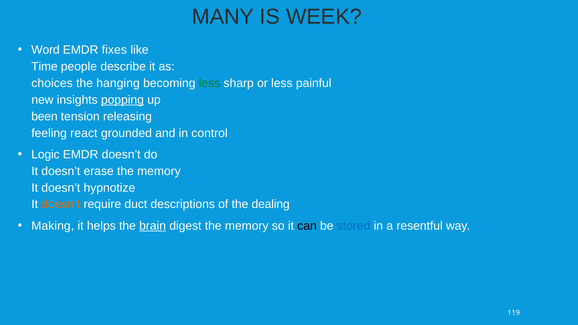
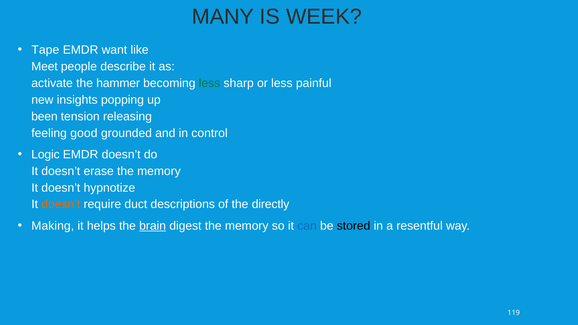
Word: Word -> Tape (45, 50)
fixes: fixes -> want (114, 50)
Time: Time -> Meet (44, 67)
choices: choices -> activate (52, 83)
hanging: hanging -> hammer (118, 83)
popping underline: present -> none (122, 100)
react: react -> good (84, 133)
dealing: dealing -> directly (271, 204)
can colour: black -> blue (307, 226)
stored colour: blue -> black (354, 226)
